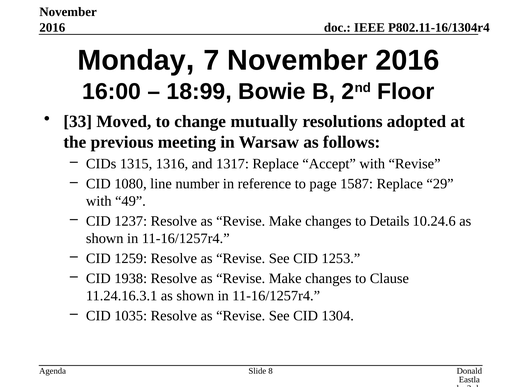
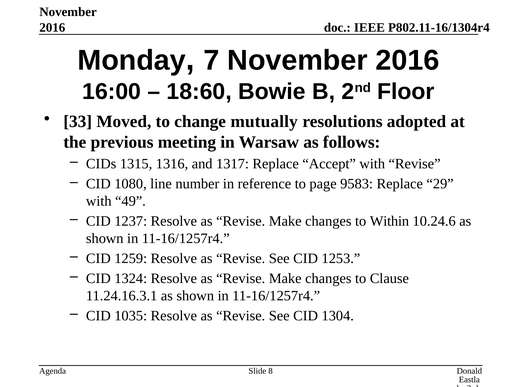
18:99: 18:99 -> 18:60 (199, 92)
1587: 1587 -> 9583 (357, 184)
Details: Details -> Within (389, 222)
1938: 1938 -> 1324 (131, 279)
